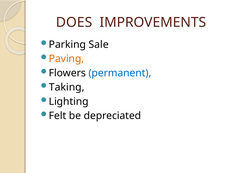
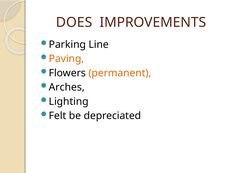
Sale: Sale -> Line (99, 45)
permanent colour: blue -> orange (120, 73)
Taking: Taking -> Arches (67, 87)
